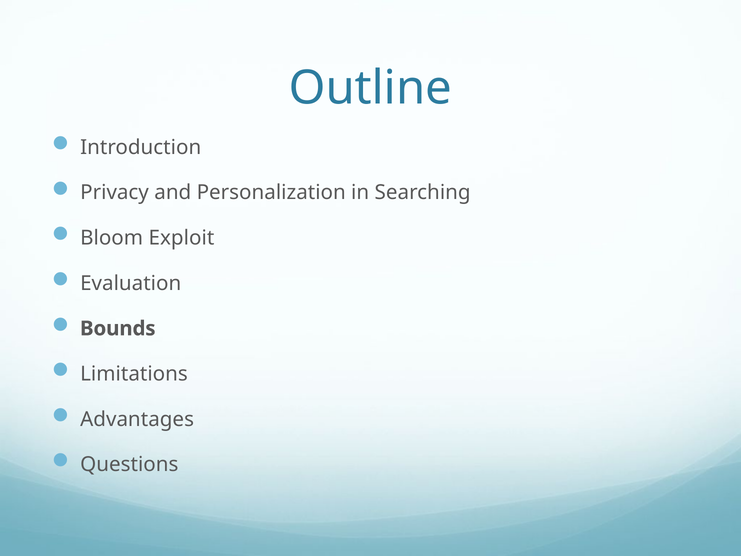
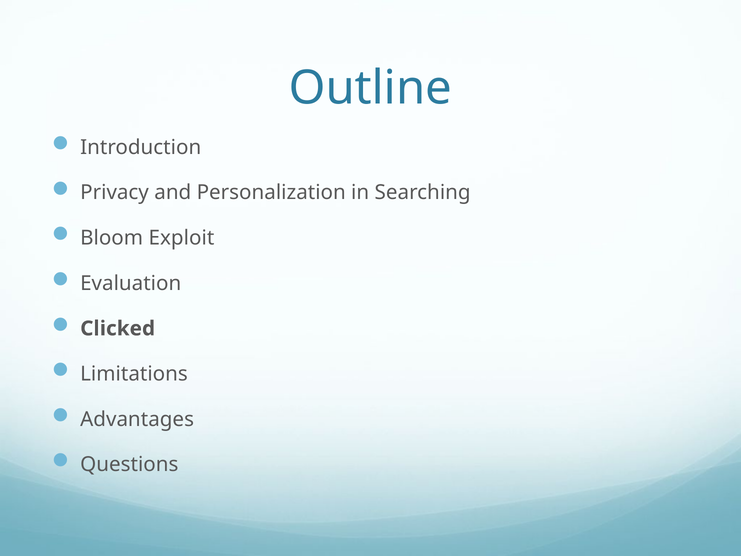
Bounds: Bounds -> Clicked (118, 328)
